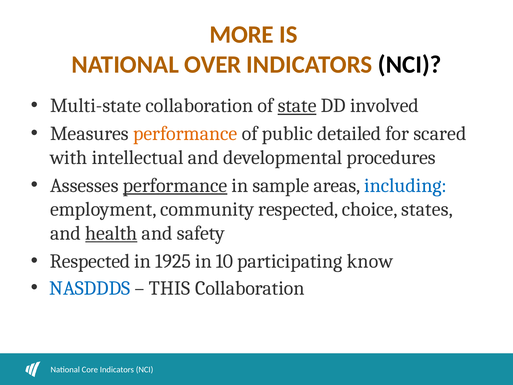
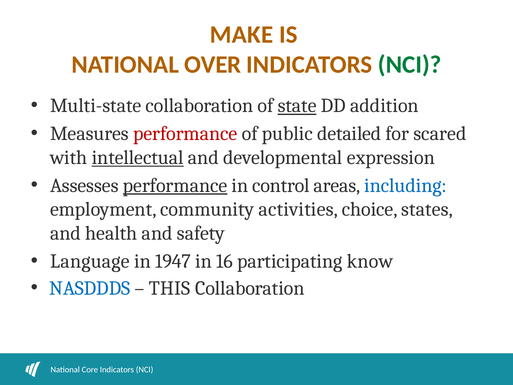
MORE: MORE -> MAKE (241, 35)
NCI colour: black -> green (410, 65)
involved: involved -> addition (384, 106)
performance colour: orange -> red (185, 134)
intellectual underline: none -> present (138, 157)
procedures: procedures -> expression (391, 157)
sample: sample -> control (281, 185)
community respected: respected -> activities (298, 209)
health underline: present -> none (111, 233)
Respected: Respected -> Language (90, 261)
1925: 1925 -> 1947 (173, 261)
10: 10 -> 16 (225, 261)
